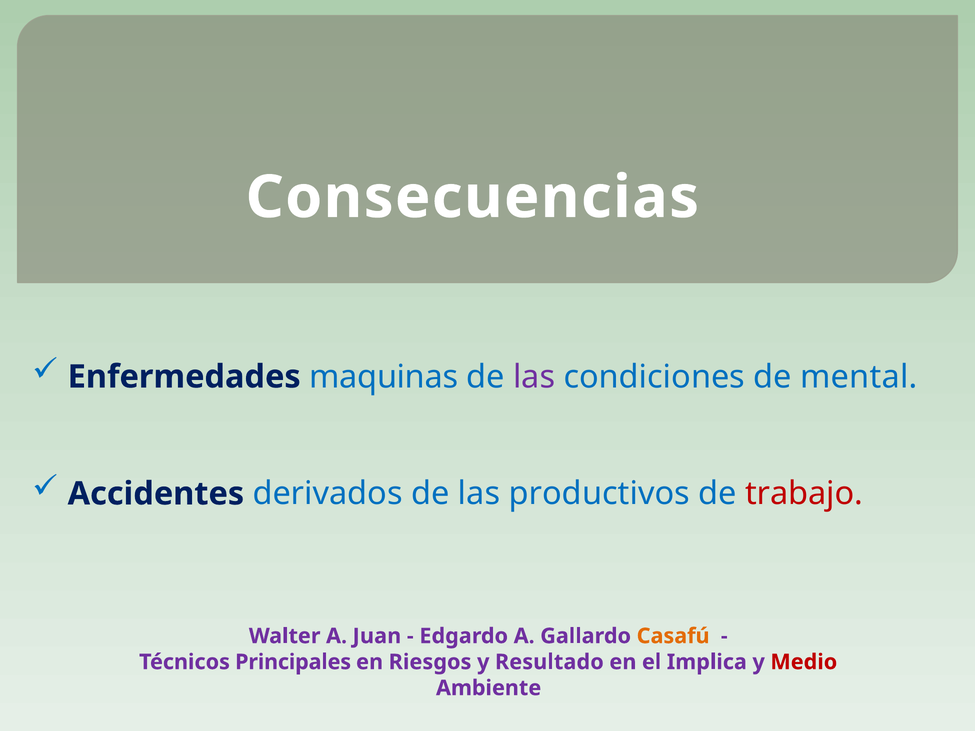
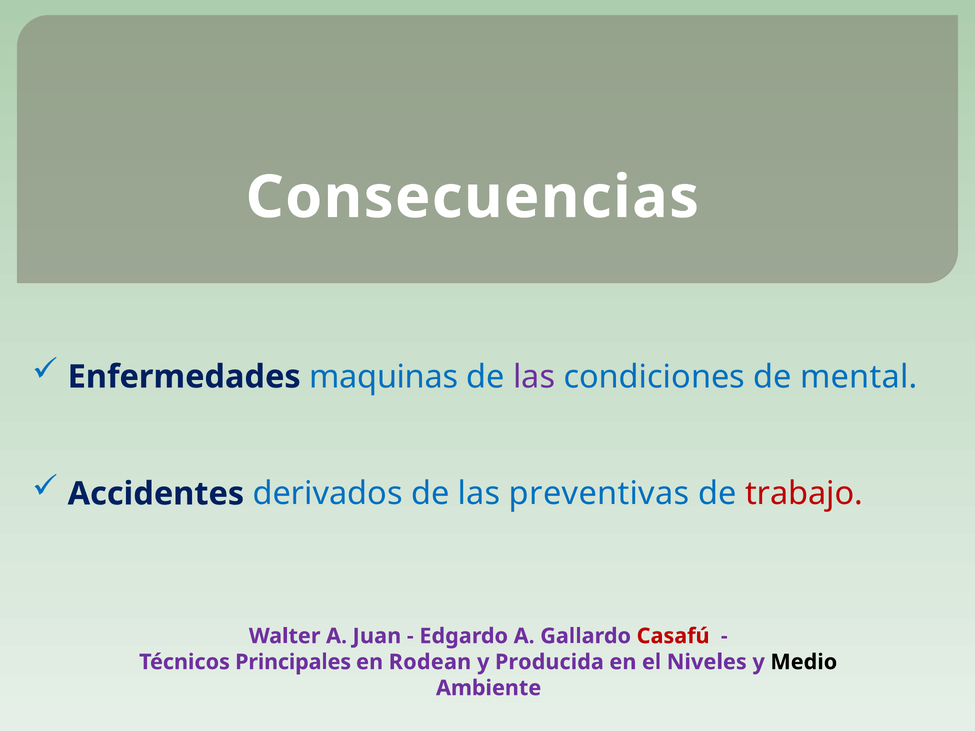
productivos: productivos -> preventivas (599, 494)
Casafú colour: orange -> red (673, 636)
Riesgos: Riesgos -> Rodean (430, 662)
Resultado: Resultado -> Producida (549, 662)
Implica: Implica -> Niveles (707, 662)
Medio colour: red -> black (804, 662)
